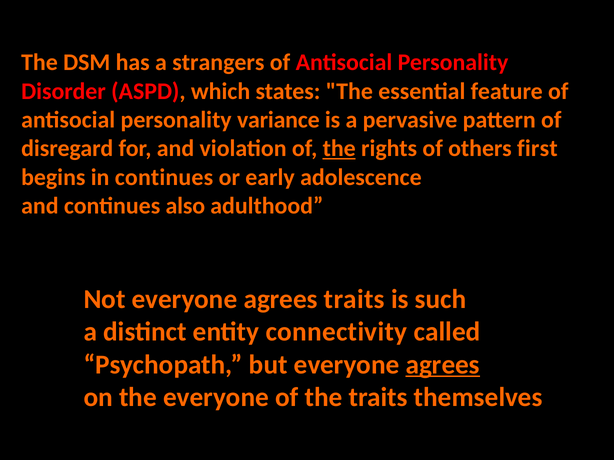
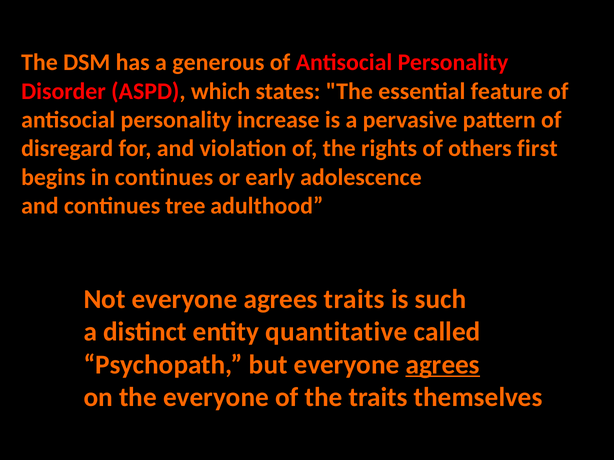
strangers: strangers -> generous (218, 63)
variance: variance -> increase (278, 120)
the underline: present -> none (339, 149)
also: also -> tree (185, 206)
connectivity: connectivity -> quantitative (336, 332)
